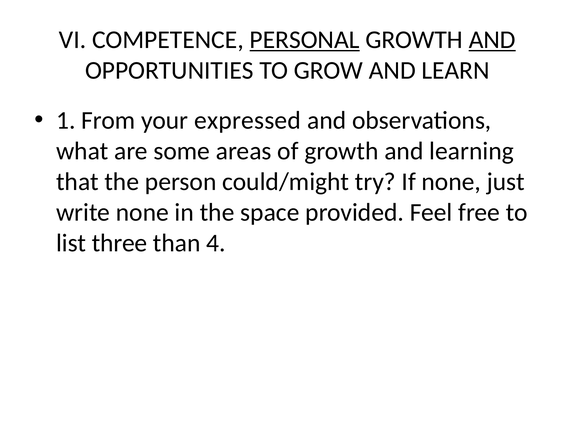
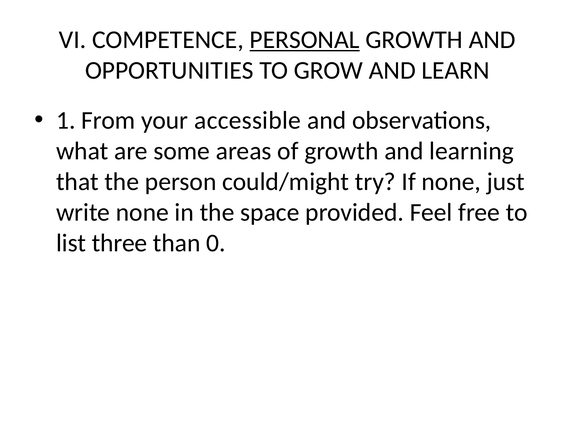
AND underline: present -> none (492, 40)
expressed: expressed -> accessible (248, 121)
4: 4 -> 0 (216, 243)
